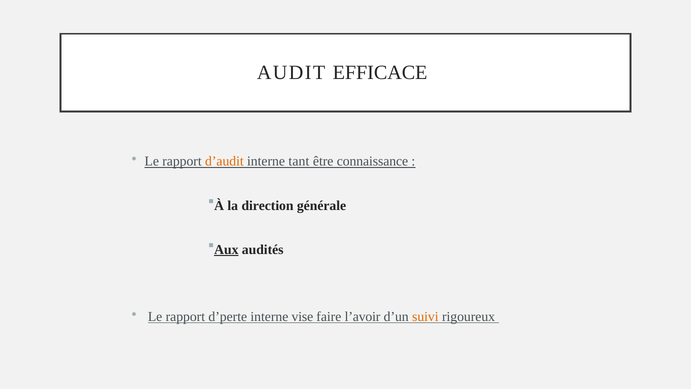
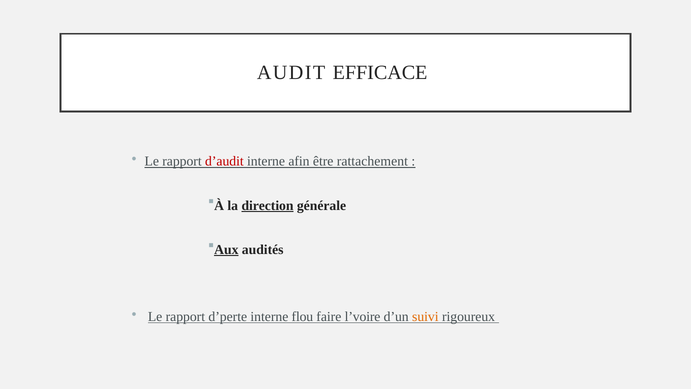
d’audit colour: orange -> red (224, 161)
tant: tant -> afin (299, 161)
connaissance: connaissance -> rattachement (372, 161)
direction underline: none -> present (268, 205)
vise: vise -> flou (302, 316)
l’avoir: l’avoir -> l’voire (363, 316)
